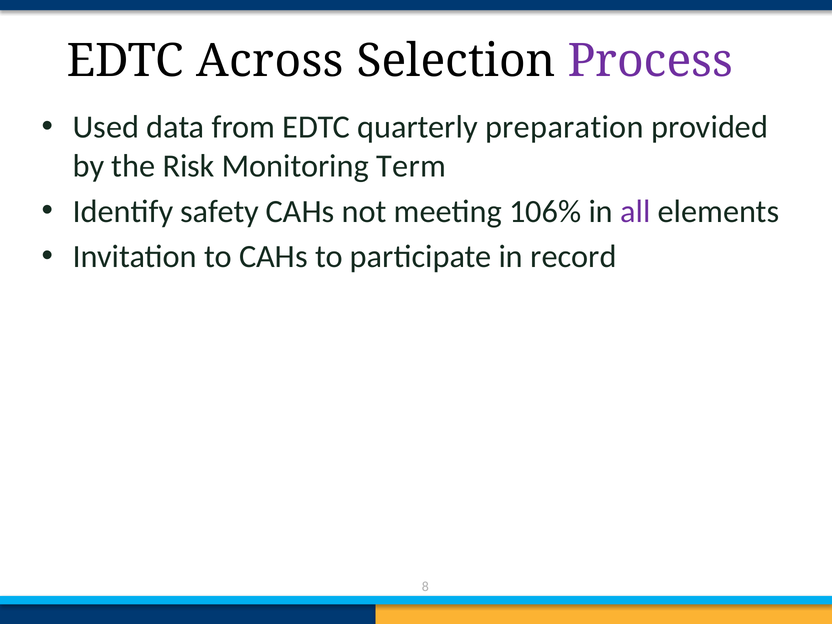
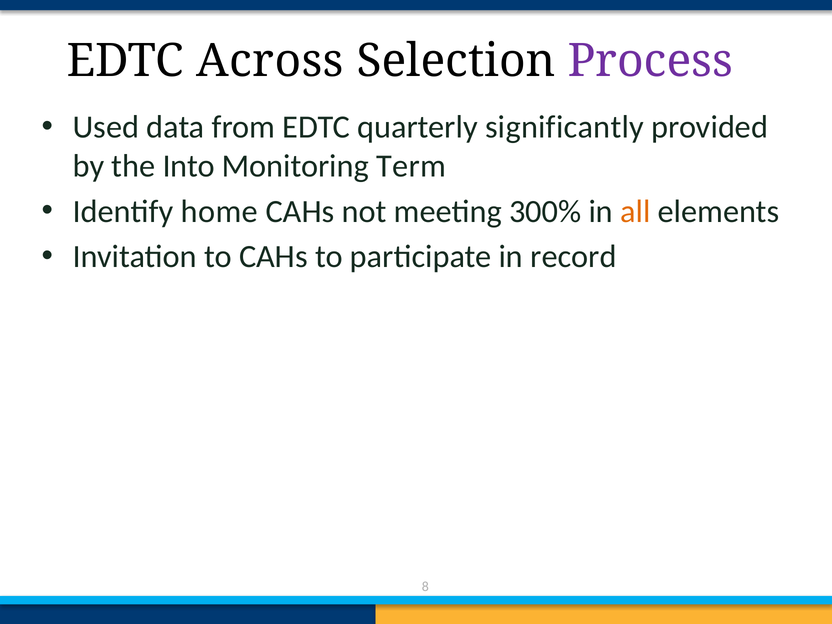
preparation: preparation -> significantly (564, 127)
Risk: Risk -> Into (189, 166)
safety: safety -> home (219, 211)
106%: 106% -> 300% (545, 211)
all colour: purple -> orange (635, 211)
